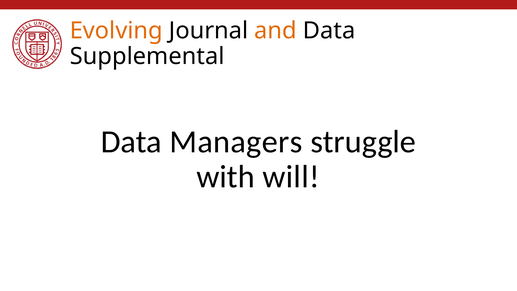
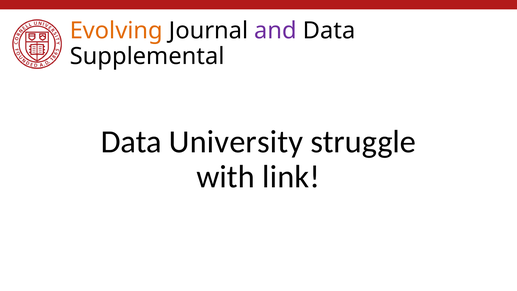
and colour: orange -> purple (276, 31)
Managers: Managers -> University (236, 142)
will: will -> link (291, 177)
